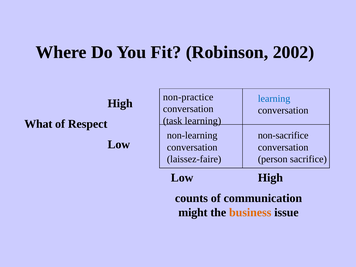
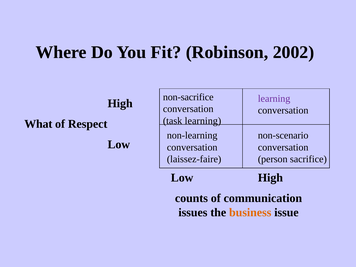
non-practice: non-practice -> non-sacrifice (188, 97)
learning colour: blue -> purple (274, 98)
non-sacrifice: non-sacrifice -> non-scenario (283, 135)
might: might -> issues (193, 212)
